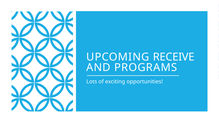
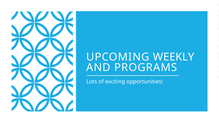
RECEIVE: RECEIVE -> WEEKLY (174, 57)
